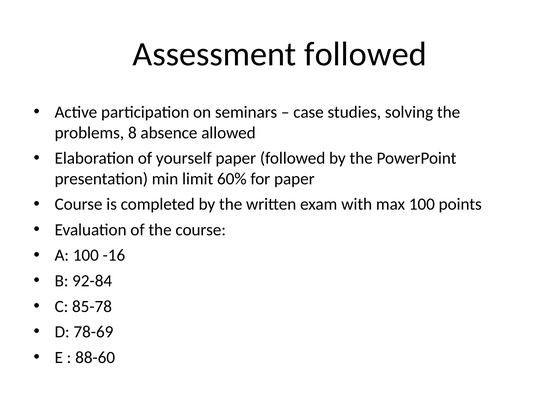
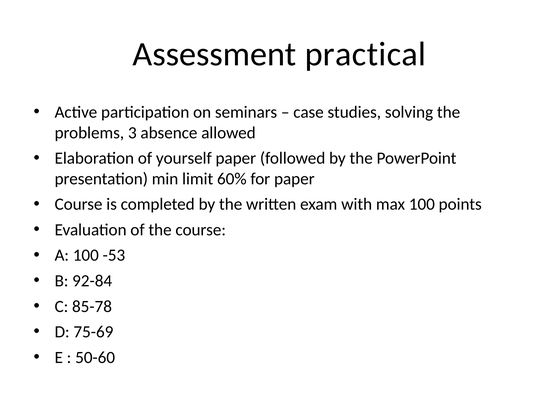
Assessment followed: followed -> practical (365, 54)
8: 8 -> 3 (132, 133)
-16: -16 -> -53 (114, 255)
78-69: 78-69 -> 75-69 (93, 332)
88-60: 88-60 -> 50-60 (95, 357)
